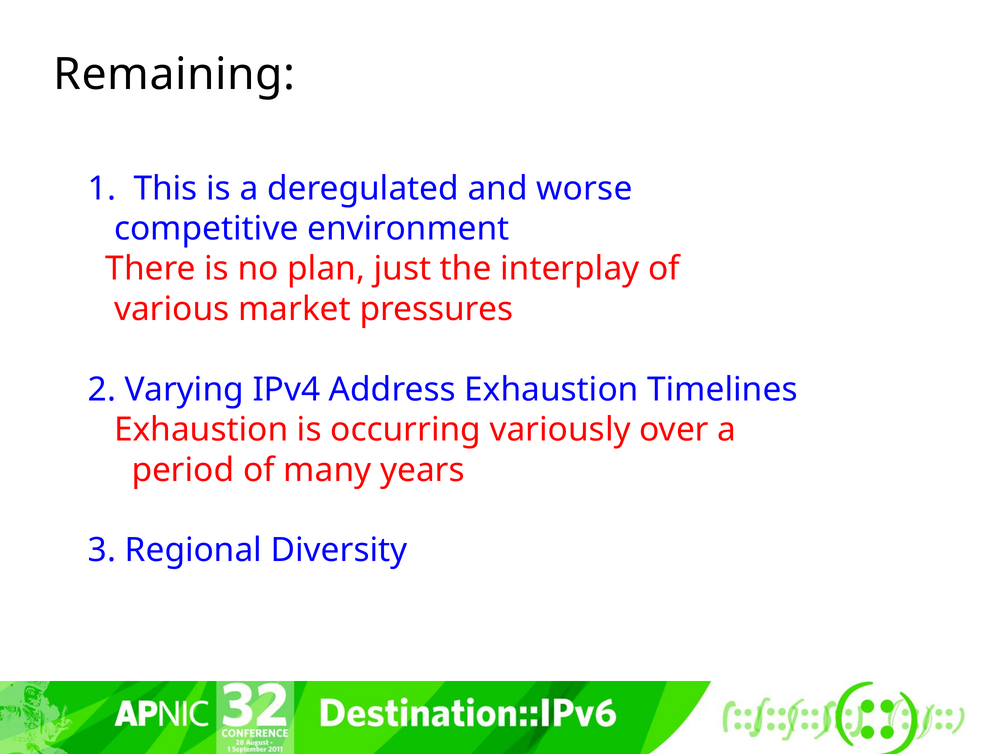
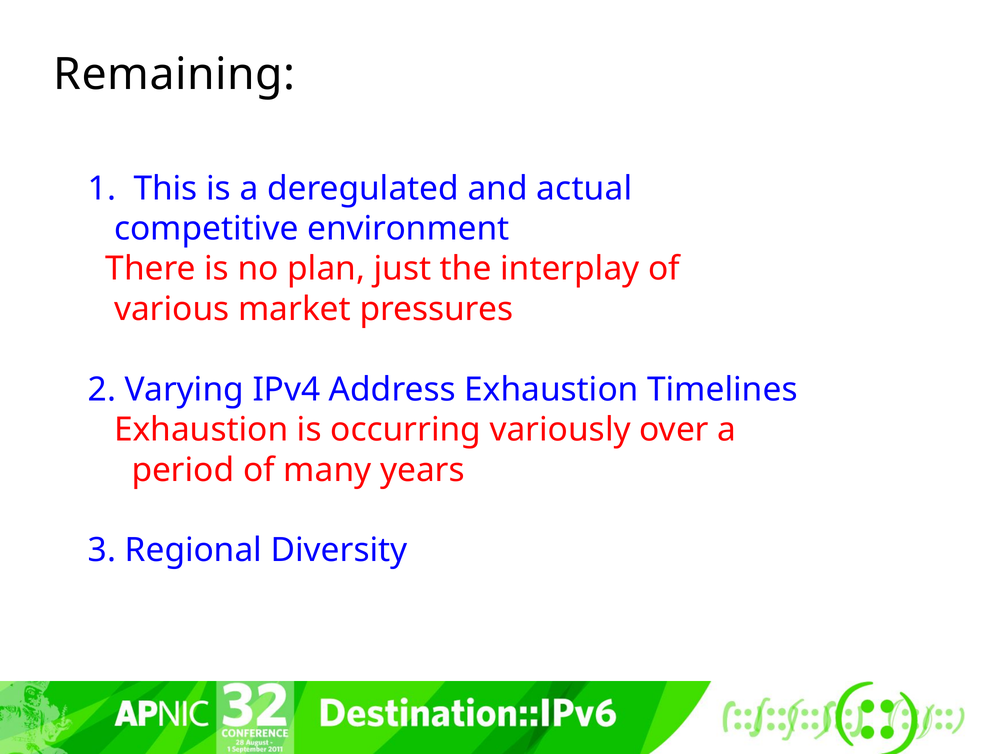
worse: worse -> actual (584, 188)
